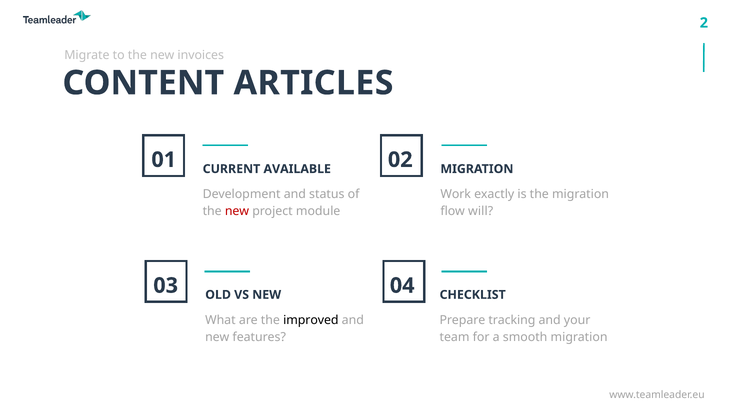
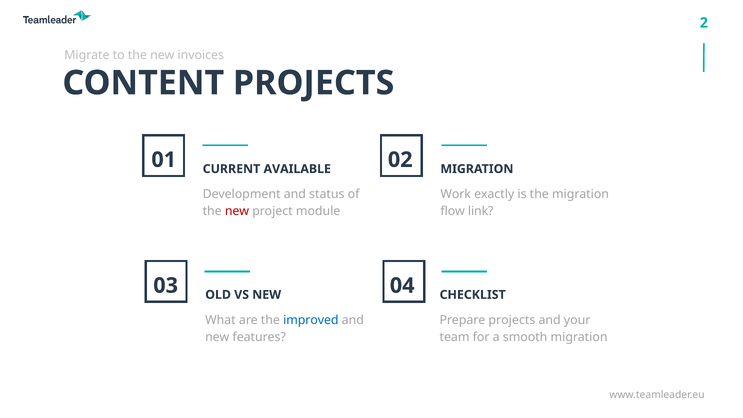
CONTENT ARTICLES: ARTICLES -> PROJECTS (314, 83)
will: will -> link (481, 211)
improved colour: black -> blue (311, 320)
Prepare tracking: tracking -> projects (512, 320)
